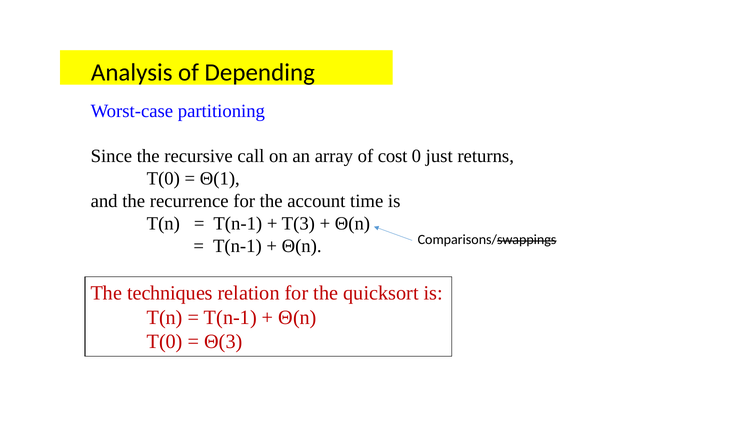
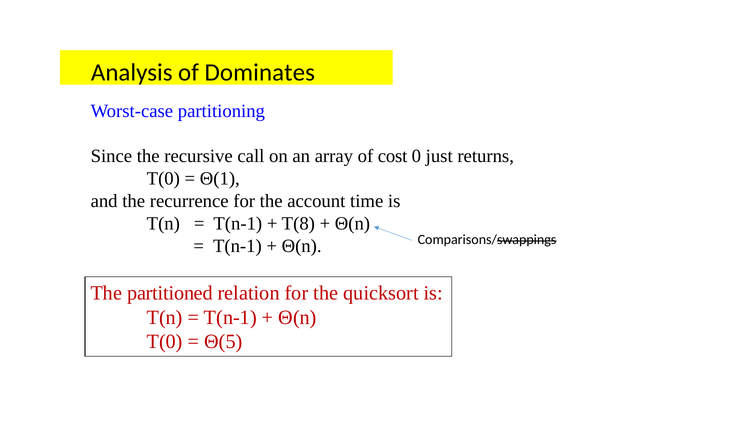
Depending: Depending -> Dominates (260, 72)
T(3: T(3 -> T(8 (298, 223)
techniques: techniques -> partitioned (170, 293)
Θ(3: Θ(3 -> Θ(5 (223, 342)
